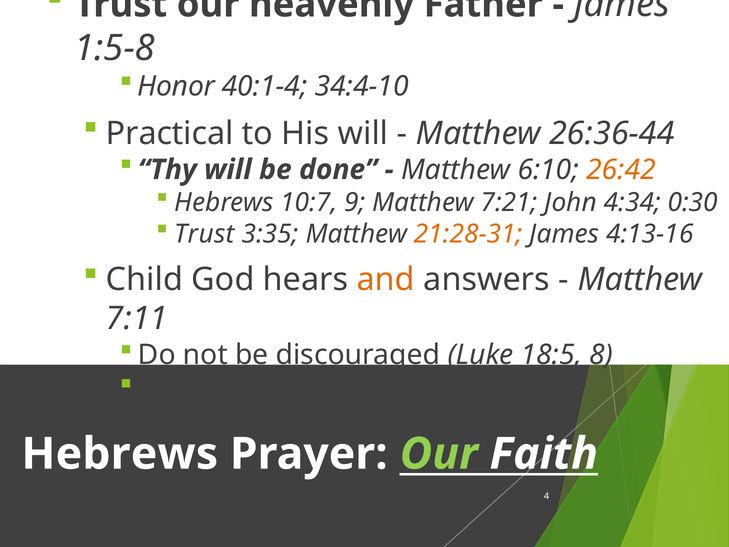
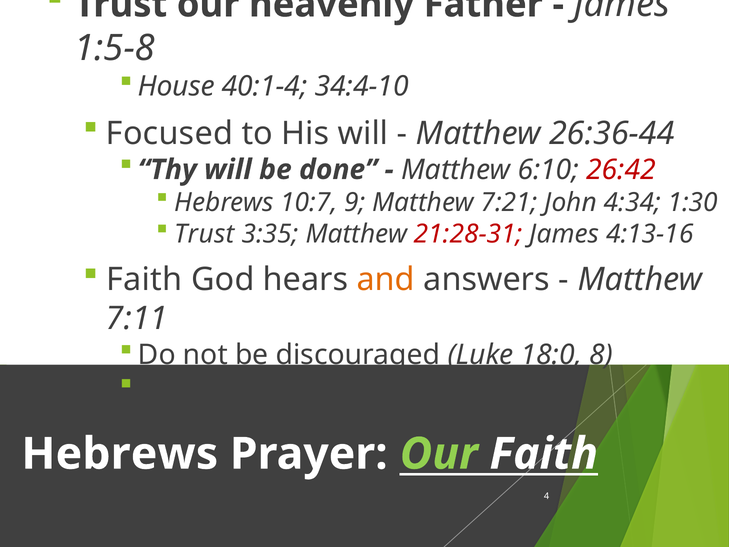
Honor: Honor -> House (176, 87)
Practical: Practical -> Focused (169, 133)
26:42 colour: orange -> red (621, 170)
0:30: 0:30 -> 1:30 (693, 202)
21:28-31 colour: orange -> red (468, 234)
Child: Child -> Faith (144, 280)
18:5: 18:5 -> 18:0 (551, 355)
